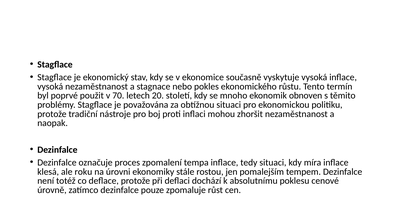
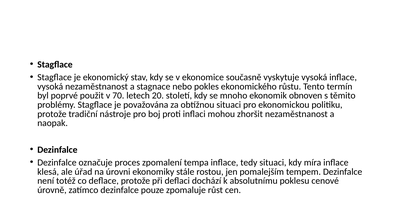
roku: roku -> úřad (83, 172)
